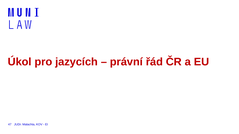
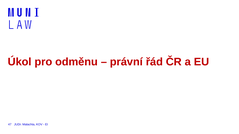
jazycích: jazycích -> odměnu (76, 62)
